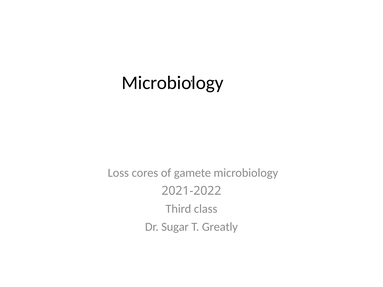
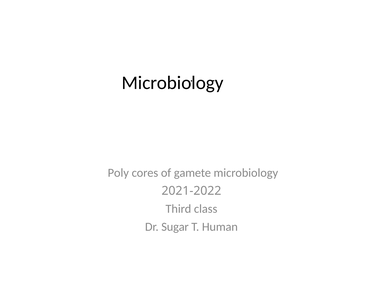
Loss: Loss -> Poly (118, 173)
Greatly: Greatly -> Human (220, 227)
